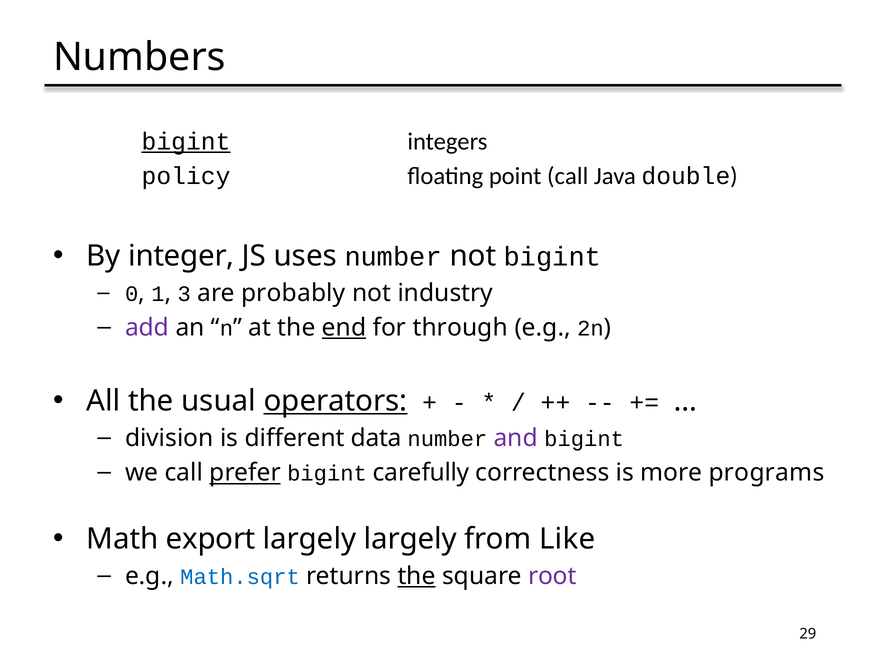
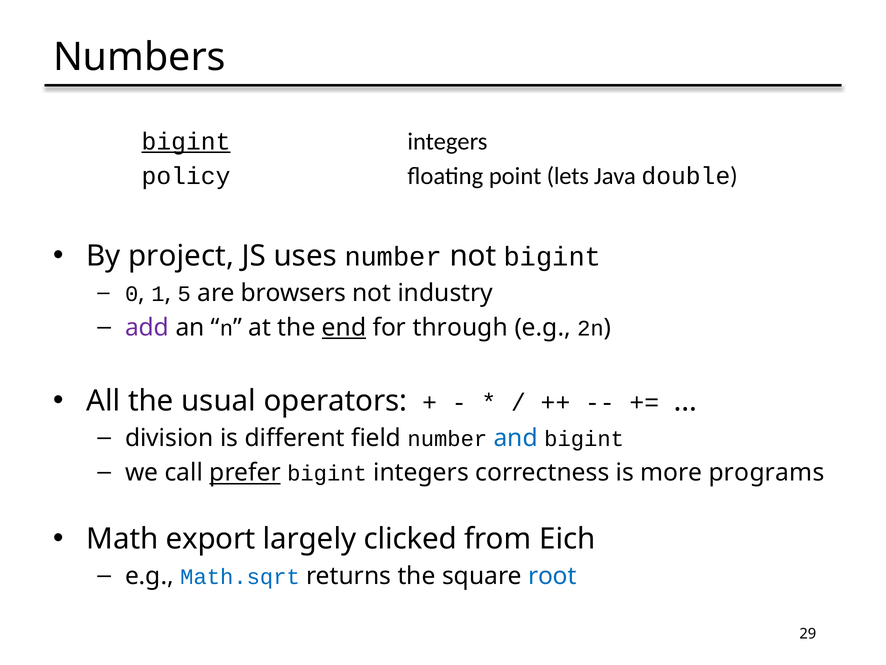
point call: call -> lets (568, 176)
integer: integer -> project (181, 256)
3: 3 -> 5 (184, 294)
probably: probably -> browsers (293, 293)
operators underline: present -> none (335, 401)
data: data -> field (376, 438)
and colour: purple -> blue (516, 438)
prefer bigint carefully: carefully -> integers (421, 472)
largely largely: largely -> clicked (410, 539)
Like: Like -> Eich (567, 539)
the underline: present -> none (417, 576)
root colour: purple -> blue (552, 576)
